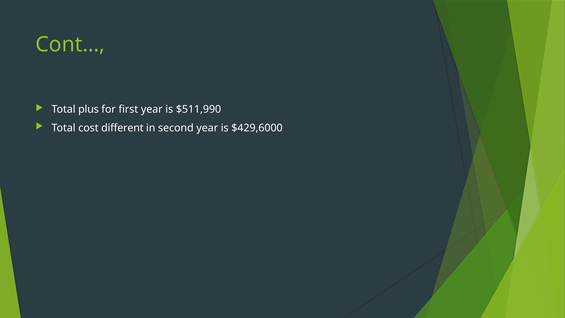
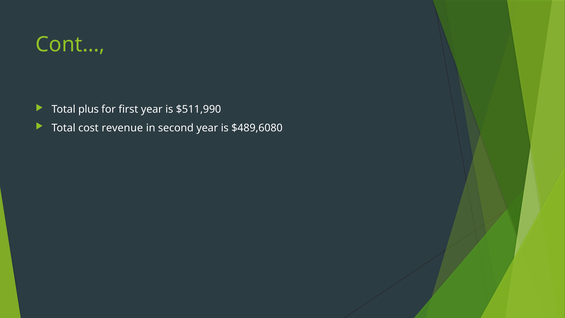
different: different -> revenue (122, 128)
$429,6000: $429,6000 -> $489,6080 (257, 128)
